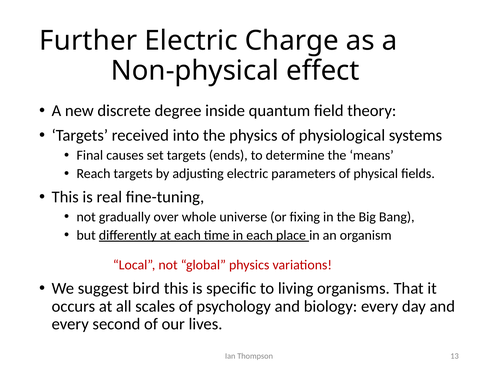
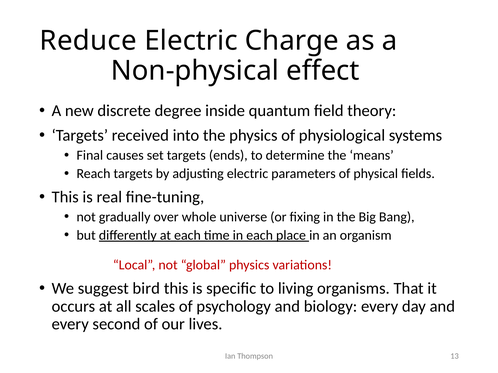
Further: Further -> Reduce (88, 41)
